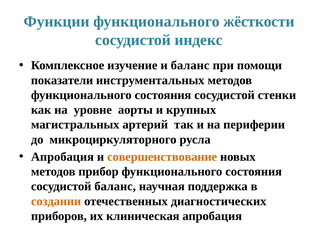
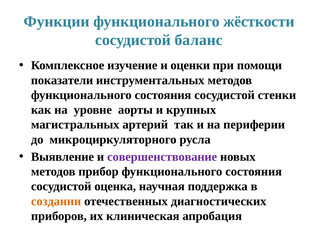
индекс: индекс -> баланс (199, 40)
и баланс: баланс -> оценки (190, 66)
Апробация: Апробация -> Выявление (62, 157)
совершенствование colour: orange -> purple (162, 157)
сосудистой баланс: баланс -> оценка (115, 187)
